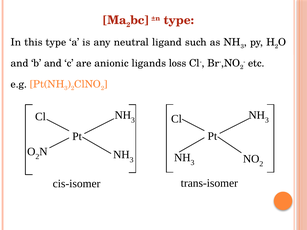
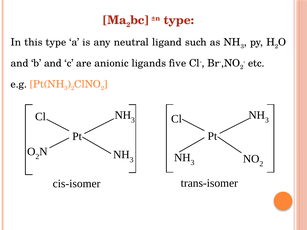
loss: loss -> five (177, 63)
